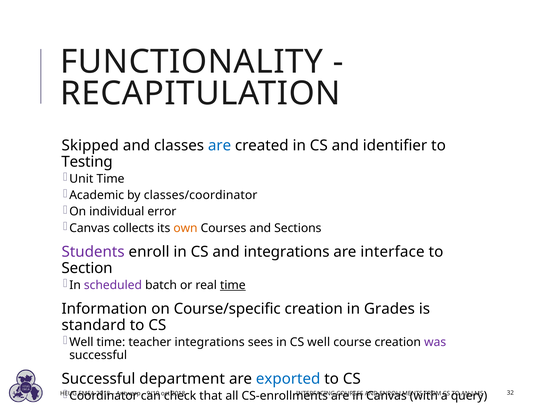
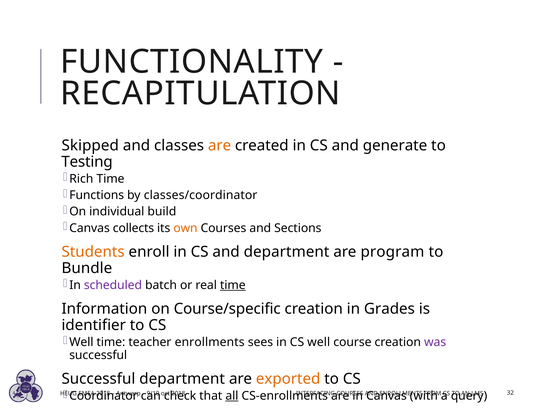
are colour: blue -> orange (220, 146)
identifier: identifier -> generate (395, 146)
Unit: Unit -> Rich (81, 179)
Academic: Academic -> Functions (97, 196)
error: error -> build (162, 212)
Students colour: purple -> orange (93, 252)
and integrations: integrations -> department (287, 252)
interface: interface -> program (392, 252)
Section: Section -> Bundle (87, 269)
standard: standard -> identifier (94, 326)
teacher integrations: integrations -> enrollments (210, 343)
exported colour: blue -> orange (288, 380)
all underline: none -> present (232, 397)
